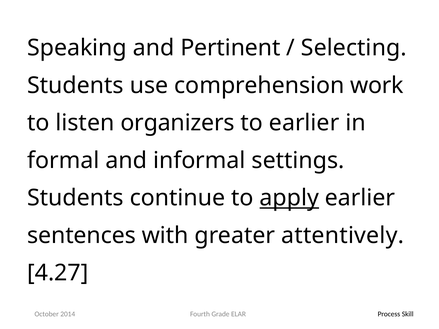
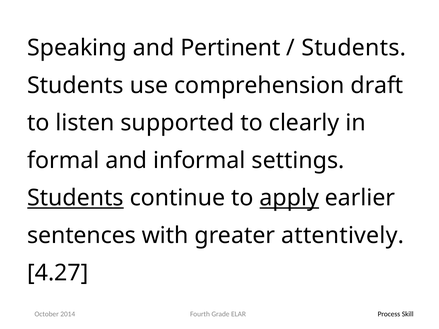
Selecting: Selecting -> Students (354, 48)
work: work -> draft (377, 86)
organizers: organizers -> supported (177, 123)
to earlier: earlier -> clearly (304, 123)
Students underline: none -> present (75, 198)
